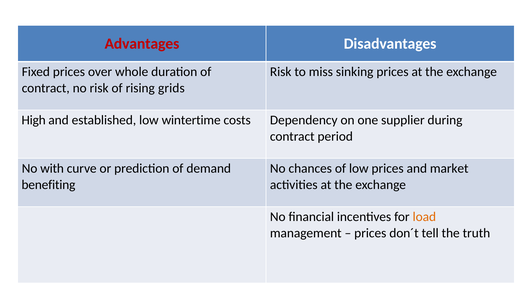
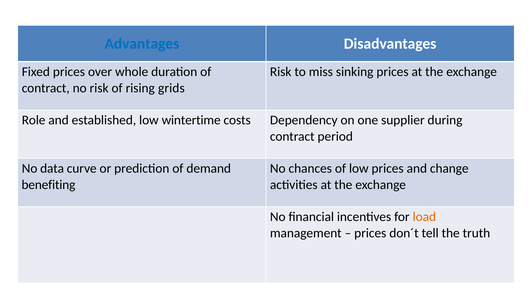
Advantages colour: red -> blue (142, 44)
High: High -> Role (34, 120)
with: with -> data (52, 169)
market: market -> change (449, 169)
